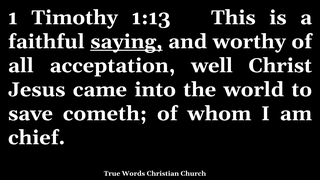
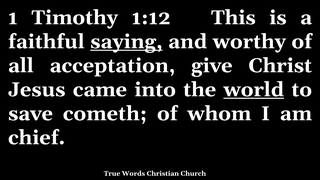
1:13: 1:13 -> 1:12 (151, 18)
well: well -> give (212, 66)
world underline: none -> present (254, 90)
